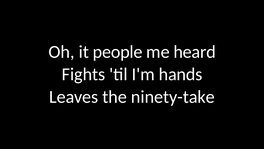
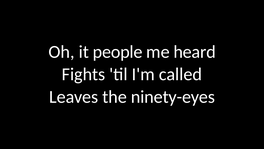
hands: hands -> called (180, 74)
ninety-take: ninety-take -> ninety-eyes (173, 96)
